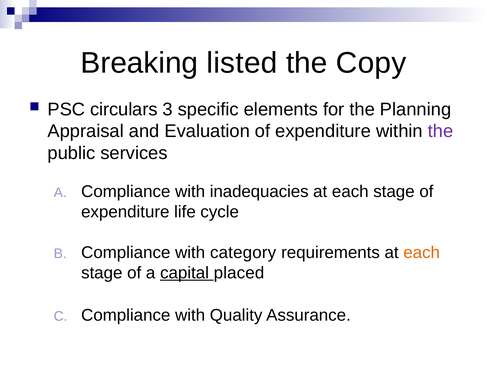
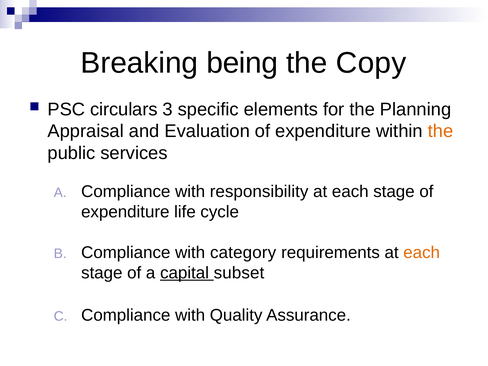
listed: listed -> being (242, 63)
the colour: purple -> orange (440, 131)
inadequacies: inadequacies -> responsibility (259, 192)
placed: placed -> subset (239, 273)
